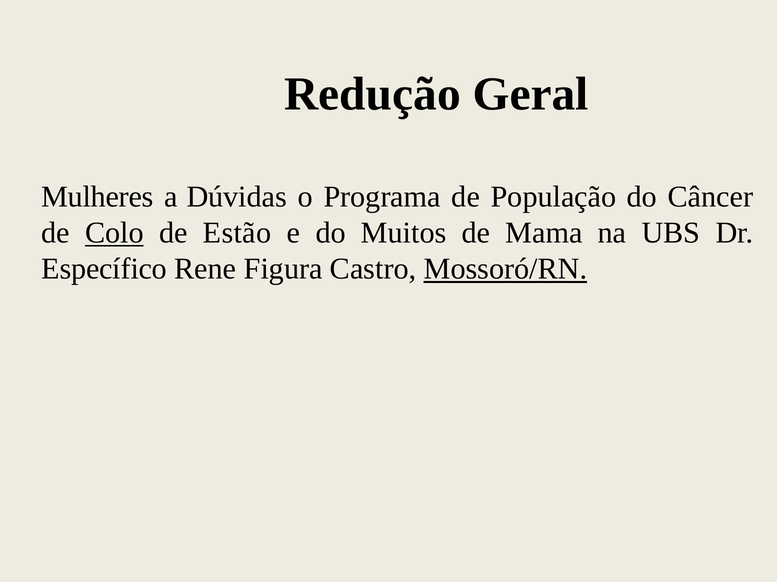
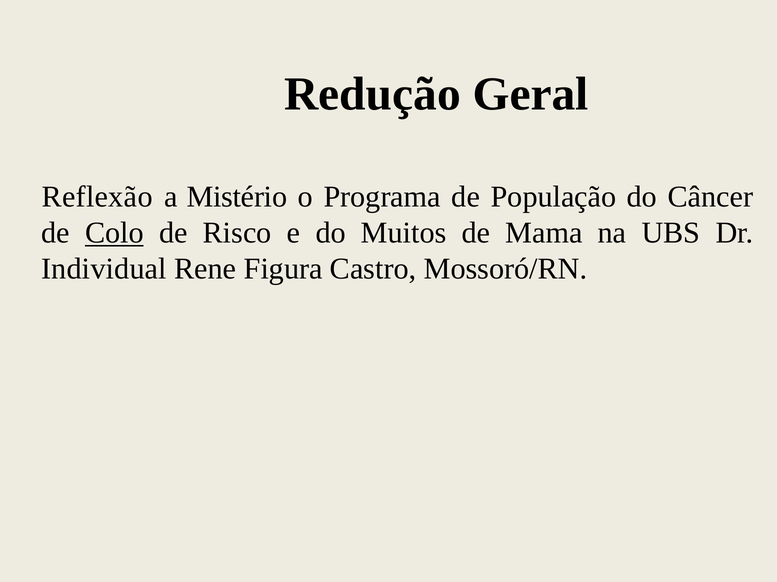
Mulheres: Mulheres -> Reflexão (97, 197)
Dúvidas: Dúvidas -> Mistério (237, 197)
Estão: Estão -> Risco (237, 233)
Específico: Específico -> Individual (104, 269)
Mossoró/RN underline: present -> none (505, 269)
